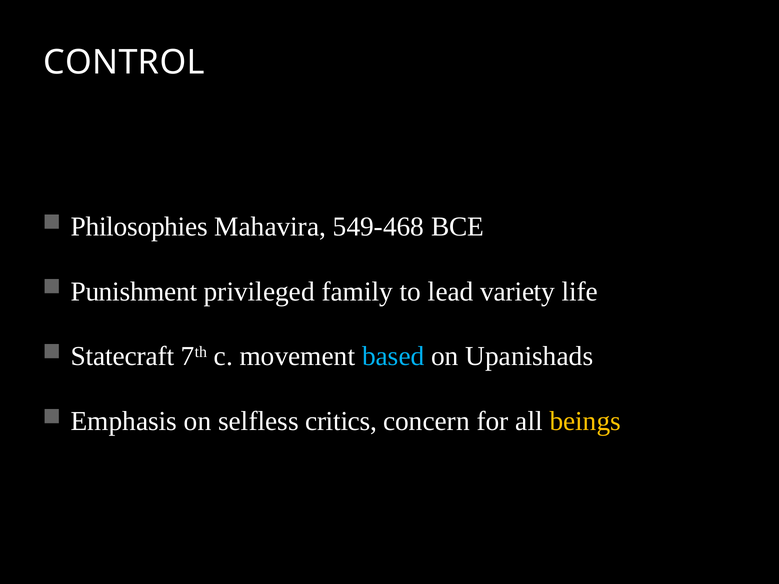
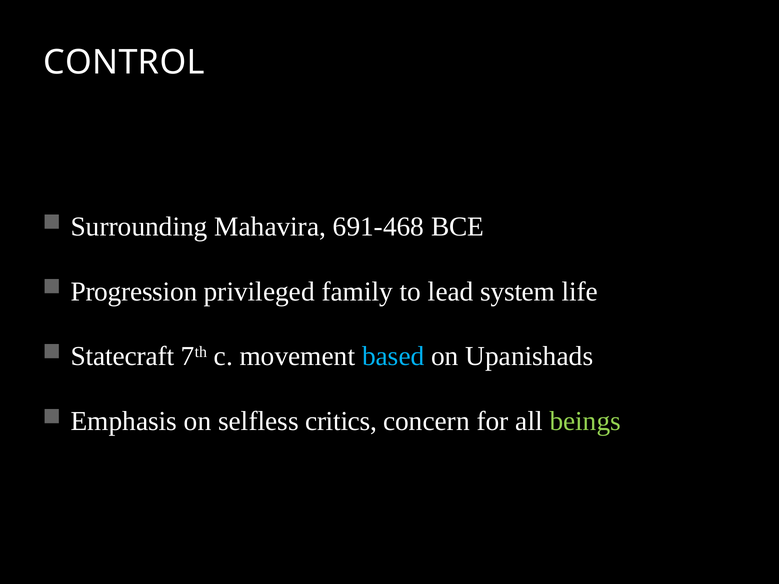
Philosophies: Philosophies -> Surrounding (139, 227)
549-468: 549-468 -> 691-468 (379, 227)
Punishment: Punishment -> Progression (134, 292)
variety: variety -> system (518, 292)
beings colour: yellow -> light green (585, 421)
